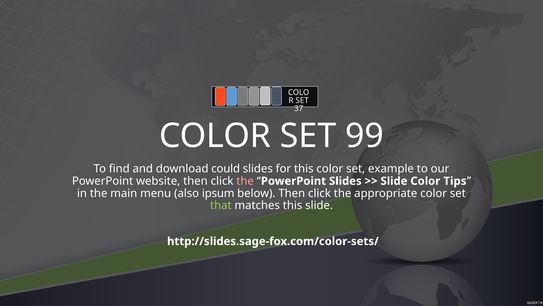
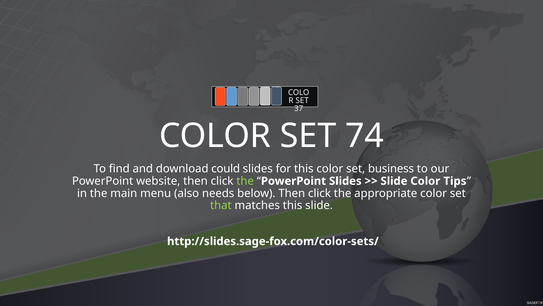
99: 99 -> 74 (364, 136)
example: example -> business (391, 169)
the colour: pink -> light green (245, 181)
ipsum: ipsum -> needs (218, 193)
